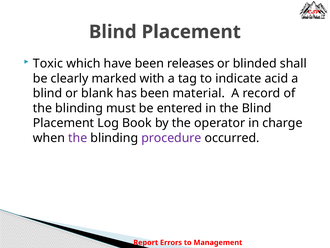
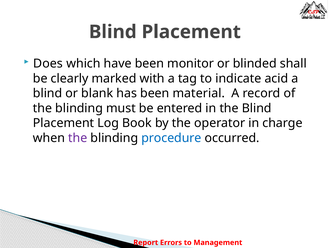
Toxic: Toxic -> Does (48, 63)
releases: releases -> monitor (191, 63)
procedure colour: purple -> blue (171, 138)
